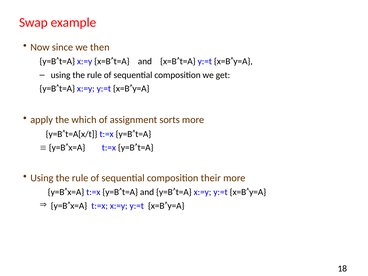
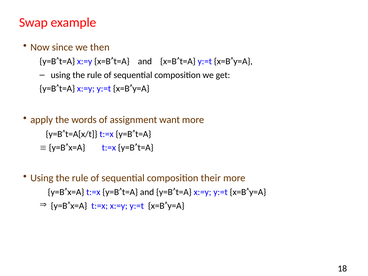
which: which -> words (84, 120)
sorts: sorts -> want (170, 120)
